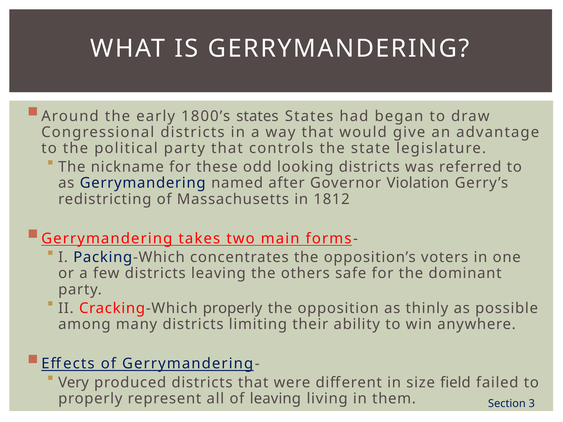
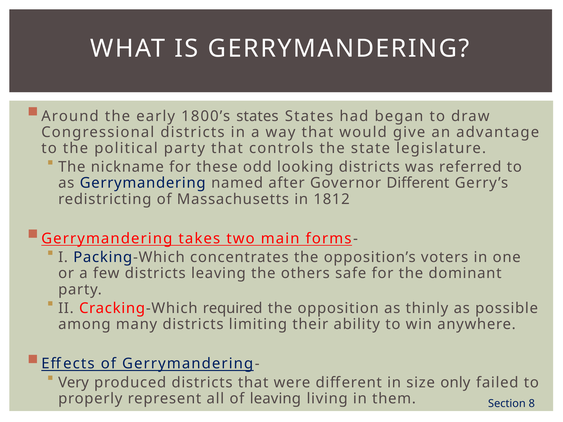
Governor Violation: Violation -> Different (418, 183)
Cracking-Which properly: properly -> required (233, 308)
field: field -> only (455, 383)
3: 3 -> 8 (532, 404)
